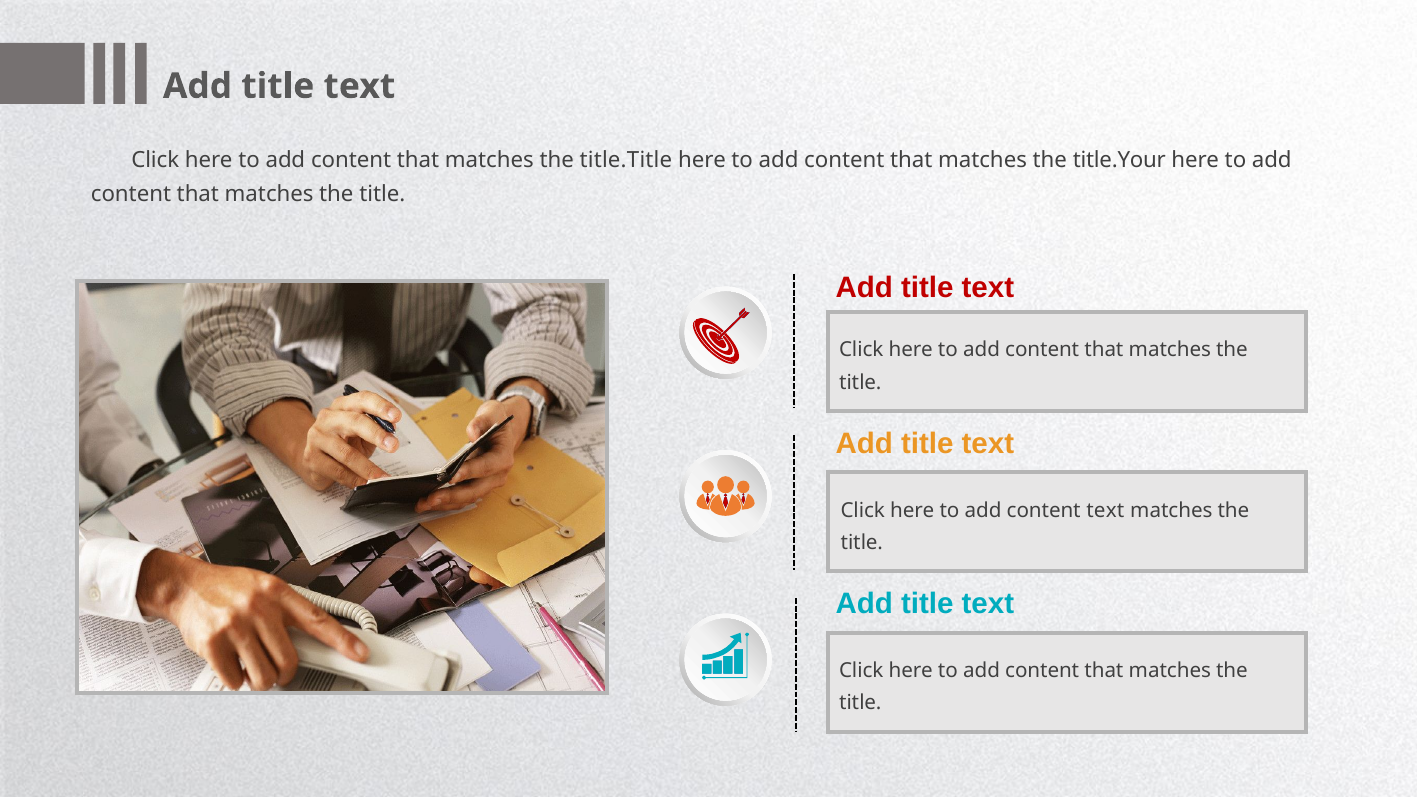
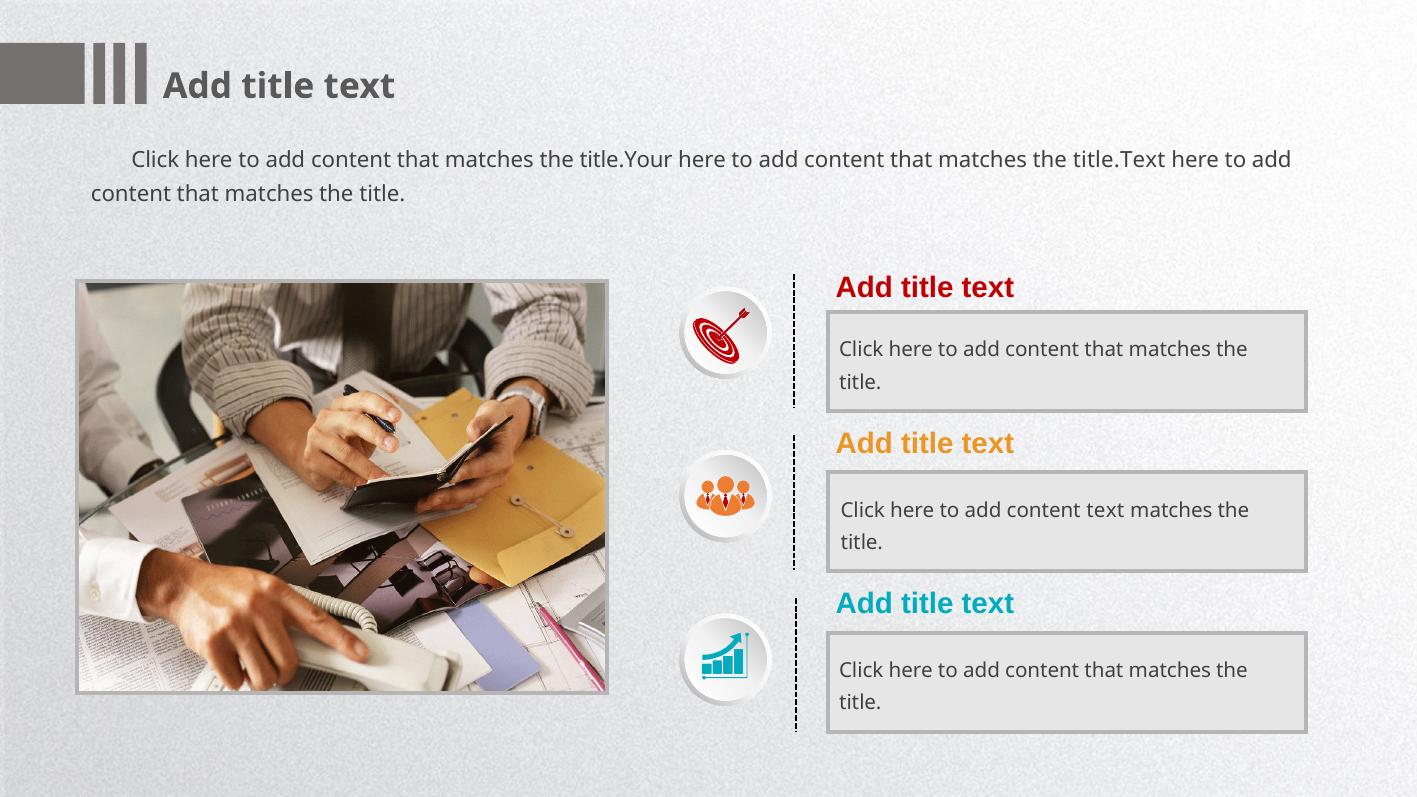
title.Title: title.Title -> title.Your (626, 160)
title.Your: title.Your -> title.Text (1119, 160)
